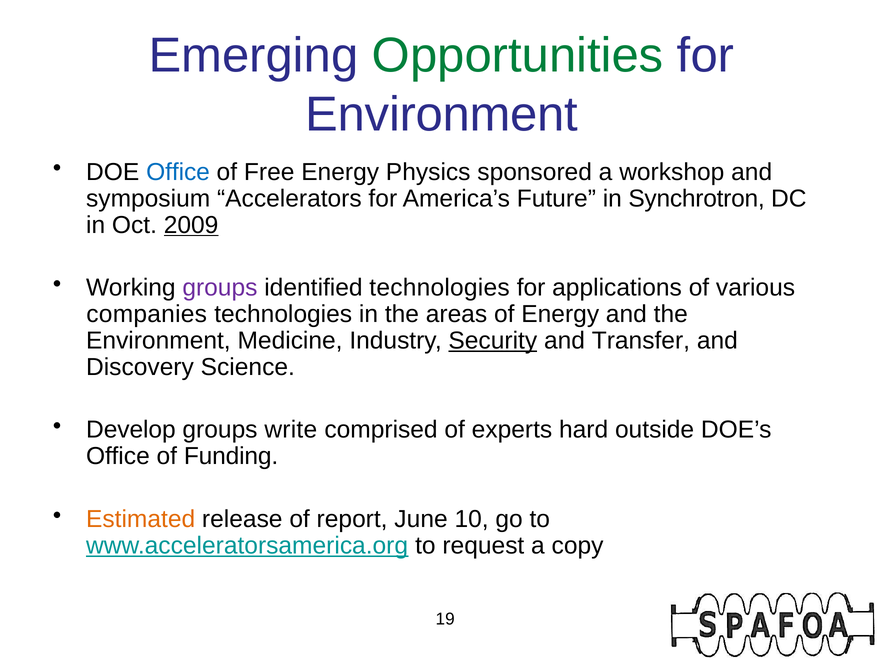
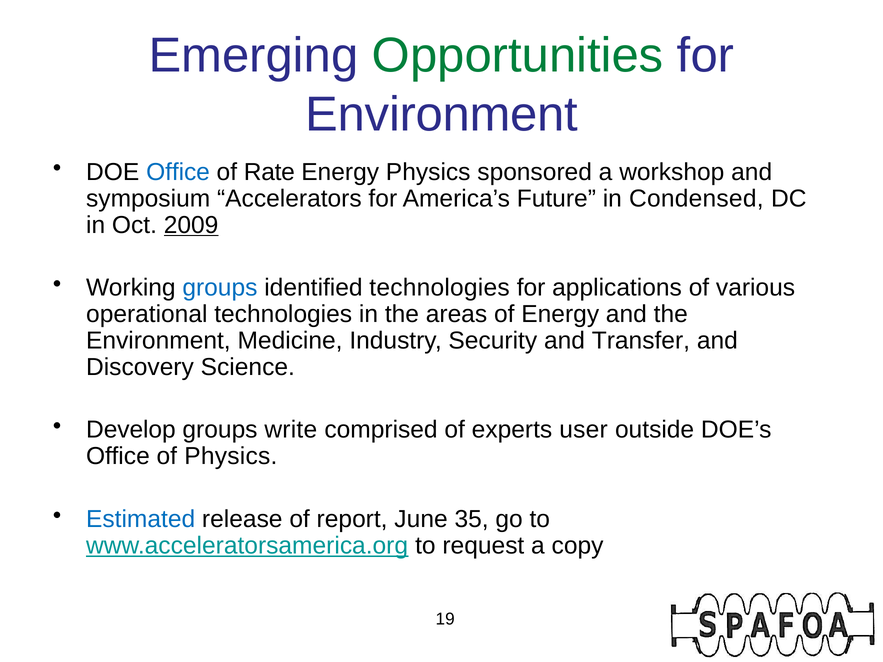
Free: Free -> Rate (269, 172)
Synchrotron: Synchrotron -> Condensed (696, 199)
groups colour: purple -> blue (220, 288)
companies: companies -> operational (147, 314)
Security underline: present -> none (493, 341)
hard: hard -> user (584, 430)
of Funding: Funding -> Physics (231, 457)
Estimated colour: orange -> blue (141, 519)
10: 10 -> 35 (472, 519)
